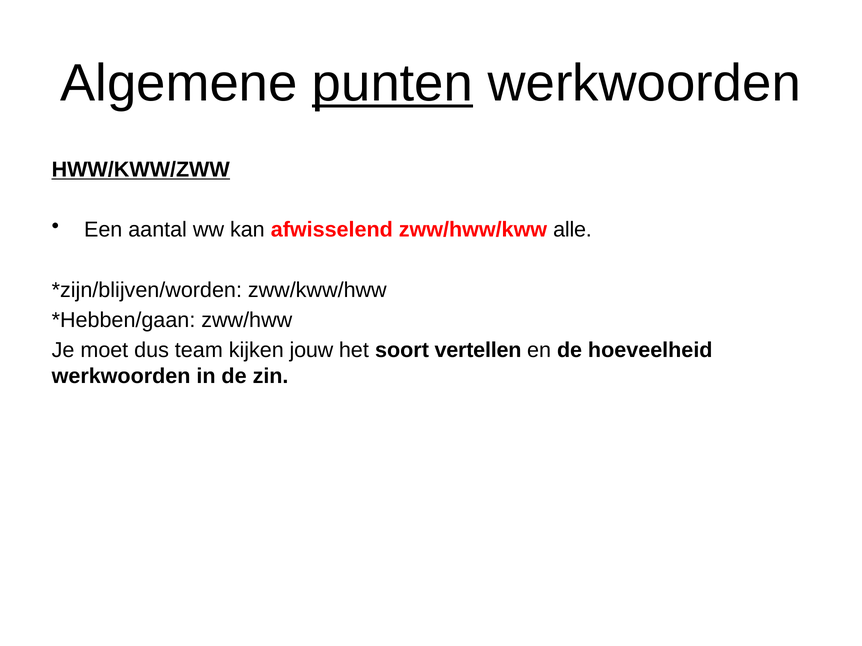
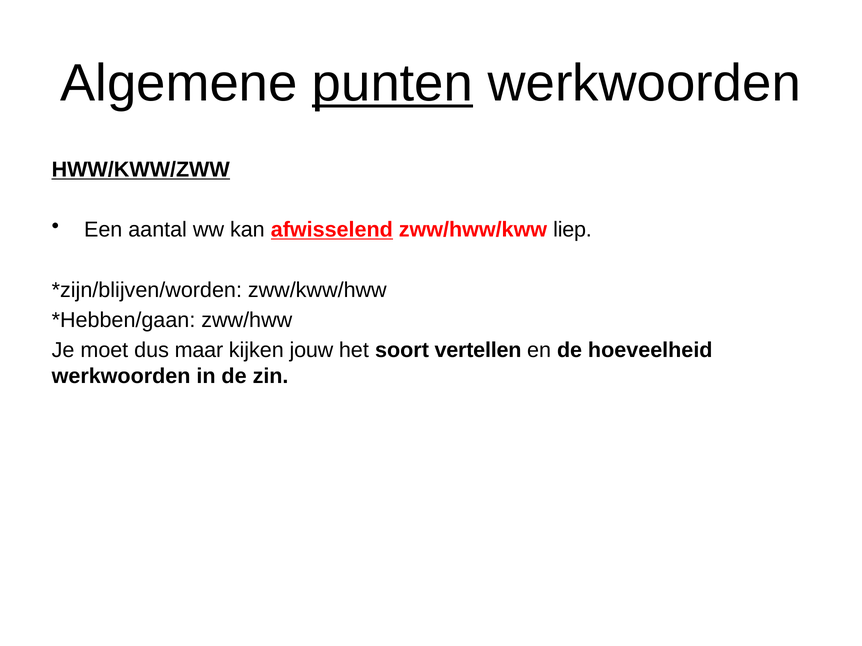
afwisselend underline: none -> present (332, 230)
alle: alle -> liep (573, 230)
team: team -> maar (199, 351)
